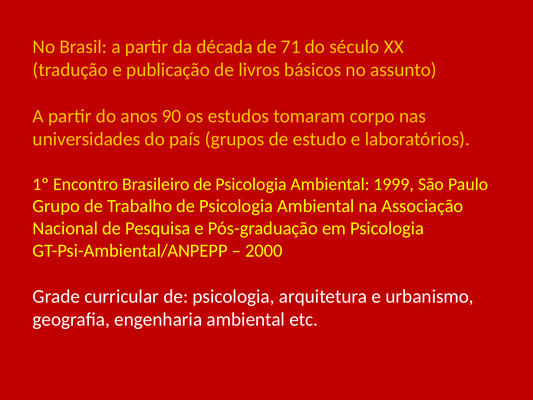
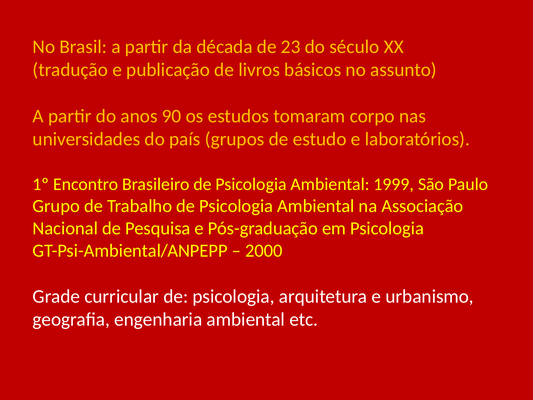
71: 71 -> 23 (291, 47)
